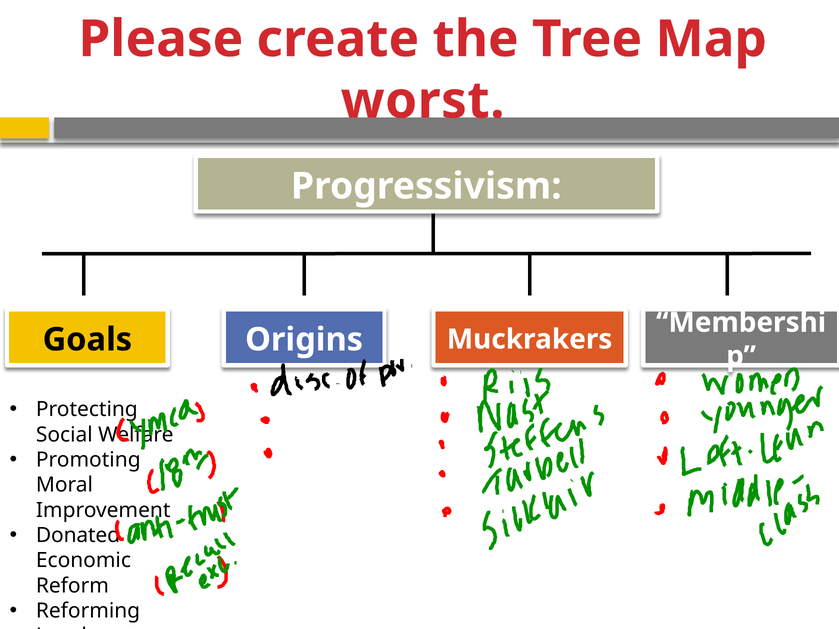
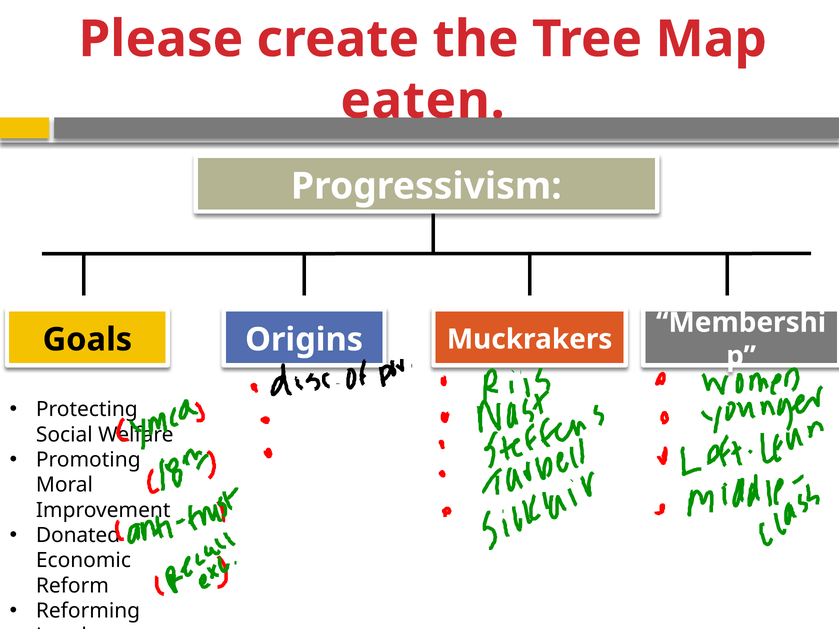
worst: worst -> eaten (423, 101)
